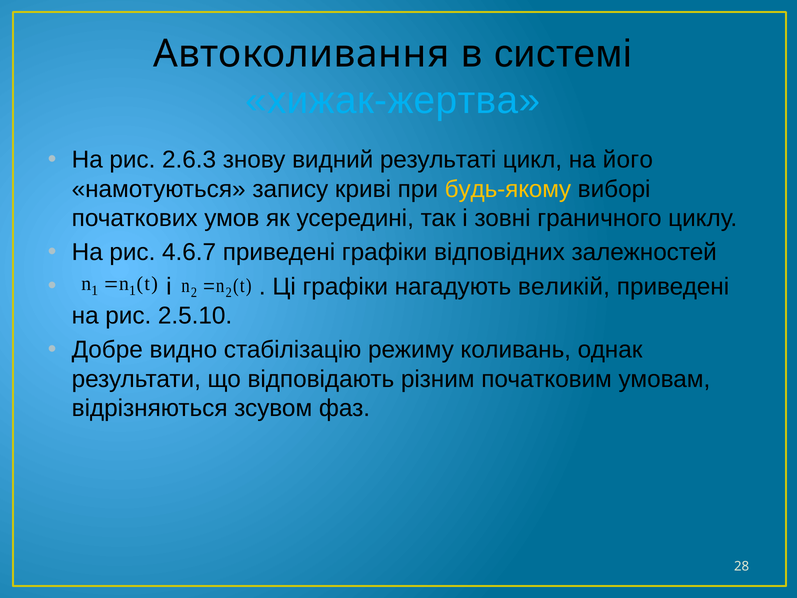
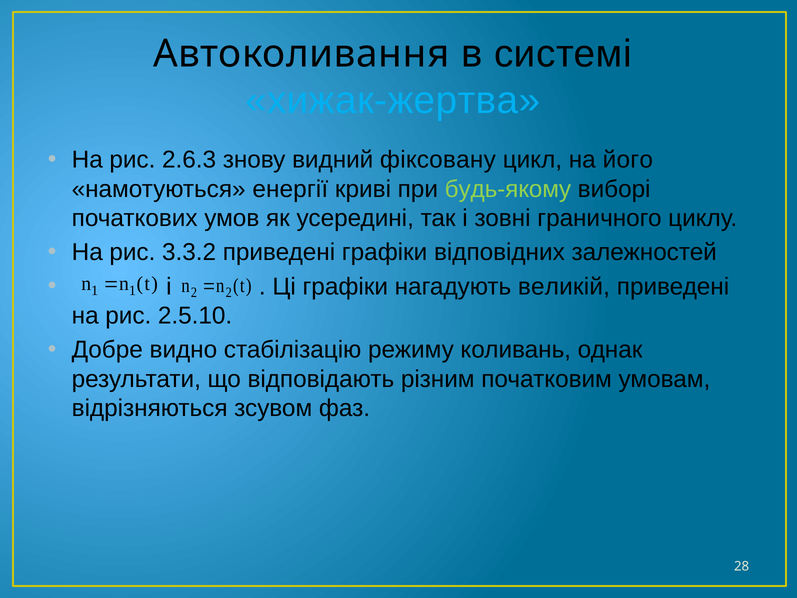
результаті: результаті -> фіксовану (438, 160)
запису: запису -> енергії (290, 189)
будь-якому colour: yellow -> light green (508, 189)
4.6.7: 4.6.7 -> 3.3.2 (189, 252)
